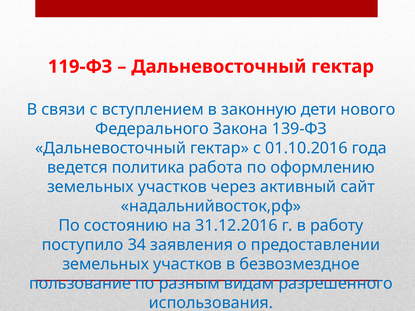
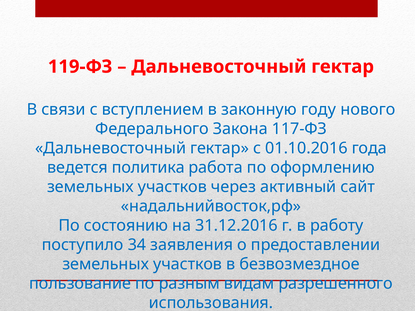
дети: дети -> году (319, 109)
139-ФЗ: 139-ФЗ -> 117-ФЗ (299, 129)
